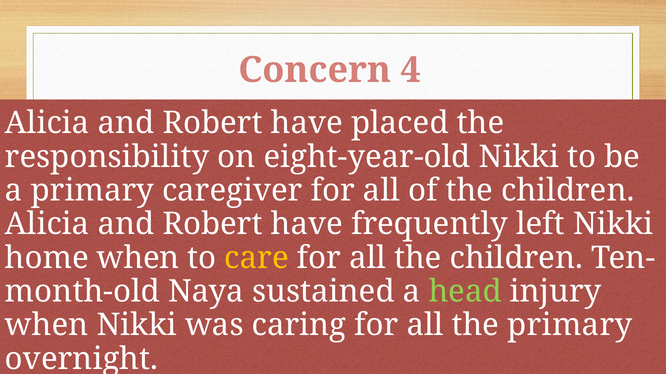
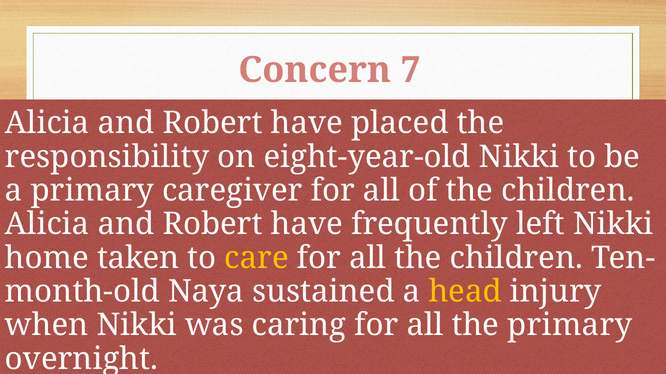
4: 4 -> 7 (411, 70)
home when: when -> taken (138, 258)
head colour: light green -> yellow (465, 292)
